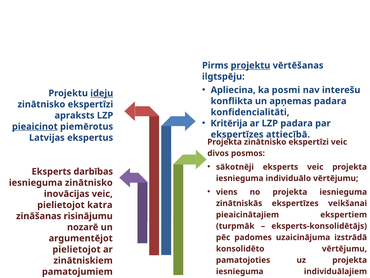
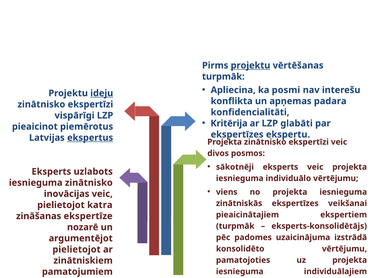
ilgtspēju: ilgtspēju -> turpmāk (223, 76)
apraksts: apraksts -> vispārīgi (75, 115)
LZP padara: padara -> glabāti (297, 123)
pieaicinot underline: present -> none (35, 126)
attiecībā: attiecībā -> ekspertu (288, 134)
ekspertus underline: none -> present (90, 137)
darbības: darbības -> uzlabots (93, 171)
zināšanas risinājumu: risinājumu -> ekspertīze (88, 216)
